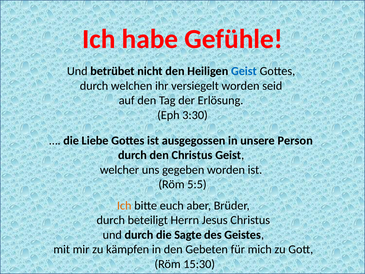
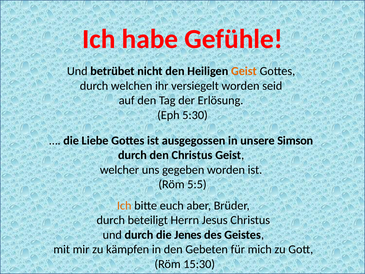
Geist colour: blue -> orange (244, 71)
3:30: 3:30 -> 5:30 (195, 115)
Person: Person -> Simson (295, 140)
Sagte: Sagte -> Jenes (188, 235)
